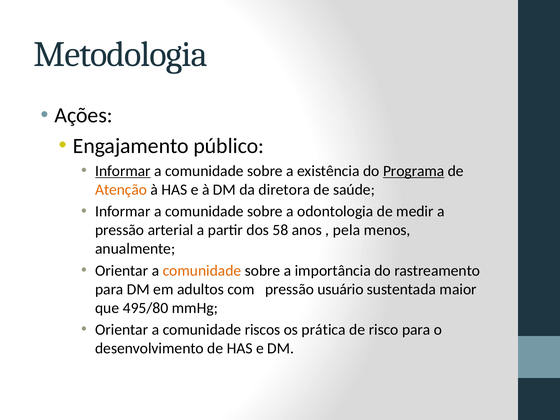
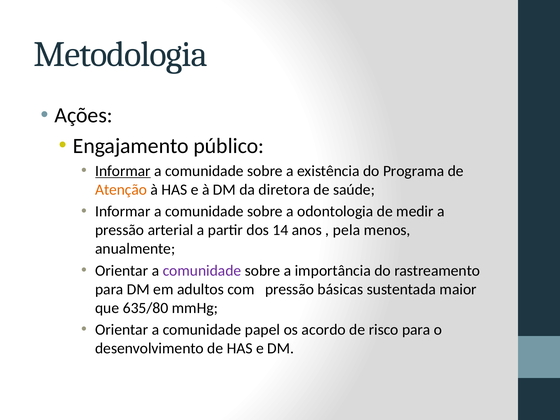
Programa underline: present -> none (414, 171)
58: 58 -> 14 (280, 230)
comunidade colour: orange -> purple (202, 271)
usuário: usuário -> básicas (340, 289)
495/80: 495/80 -> 635/80 (146, 308)
riscos: riscos -> papel (262, 330)
prática: prática -> acordo (324, 330)
